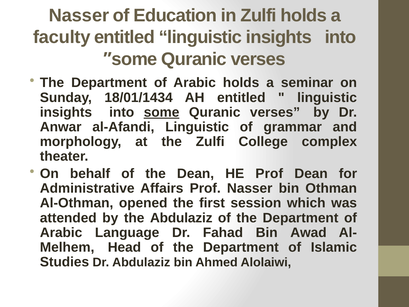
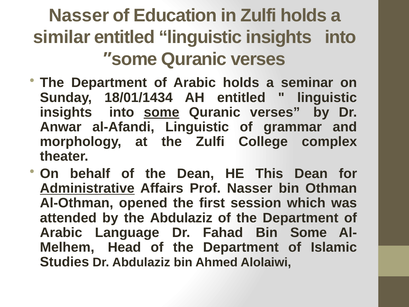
faculty: faculty -> similar (62, 37)
HE Prof: Prof -> This (269, 174)
Administrative underline: none -> present (87, 188)
Bin Awad: Awad -> Some (309, 232)
